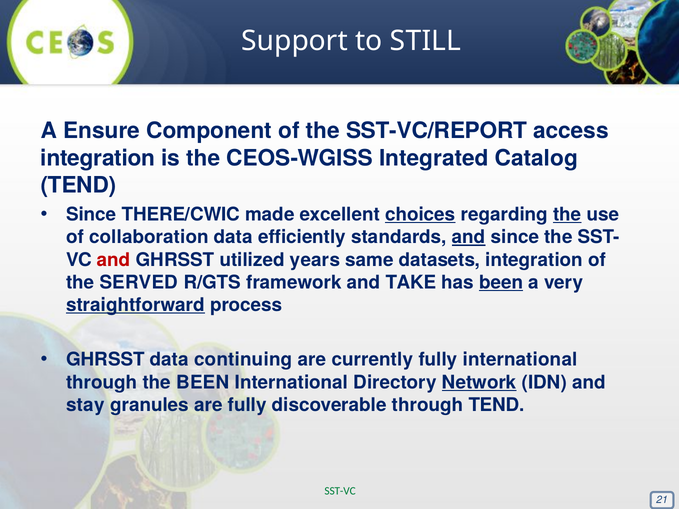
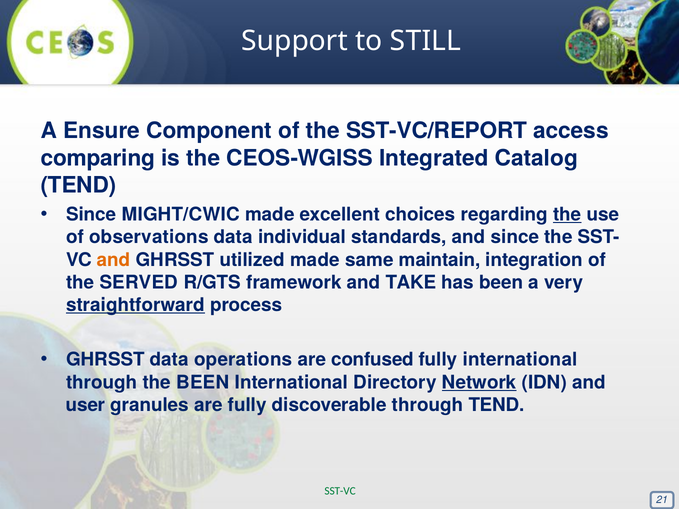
integration: integration -> comparing (98, 158)
THERE/CWIC: THERE/CWIC -> MIGHT/CWIC (181, 215)
choices underline: present -> none (420, 215)
collaboration: collaboration -> observations (149, 237)
efficiently: efficiently -> individual (302, 237)
and underline: present -> none (469, 237)
and colour: red -> orange (114, 260)
utilized years: years -> made (315, 260)
datasets: datasets -> maintain (440, 260)
been underline: present -> none (501, 283)
continuing: continuing -> operations (243, 360)
currently: currently -> confused (373, 360)
stay: stay -> user (86, 405)
